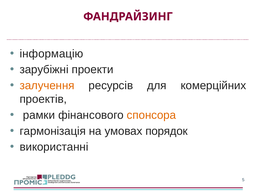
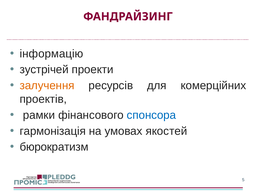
зарубіжні: зарубіжні -> зустрічей (44, 70)
спонсора colour: orange -> blue (151, 115)
порядок: порядок -> якостей (166, 131)
використанні: використанні -> бюрократизм (54, 147)
